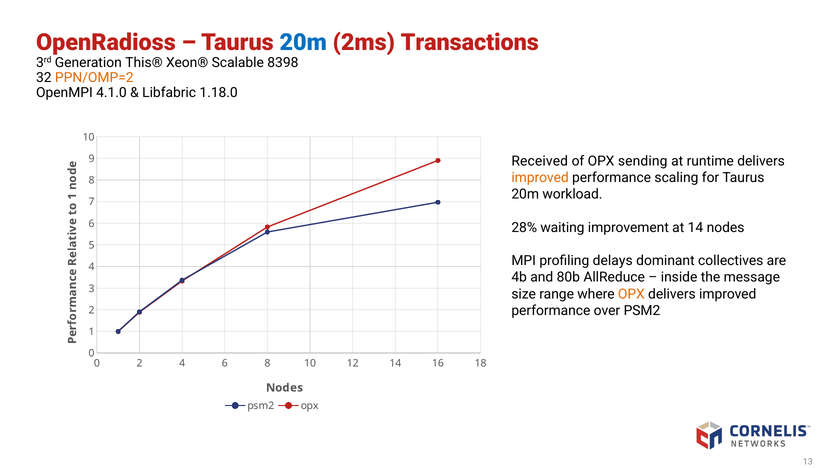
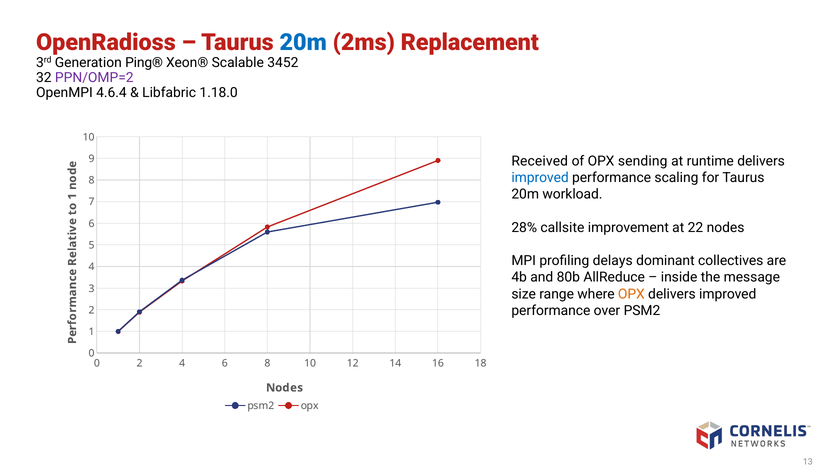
Transactions: Transactions -> Replacement (470, 42)
This®: This® -> Ping® (144, 63)
8398: 8398 -> 3452 (283, 63)
PPN/OMP=2 colour: orange -> purple (94, 78)
4.1.0: 4.1.0 -> 4.6.4 (111, 92)
improved colour: orange -> blue (540, 178)
waiting: waiting -> callsite (562, 227)
at 14: 14 -> 22 (695, 227)
